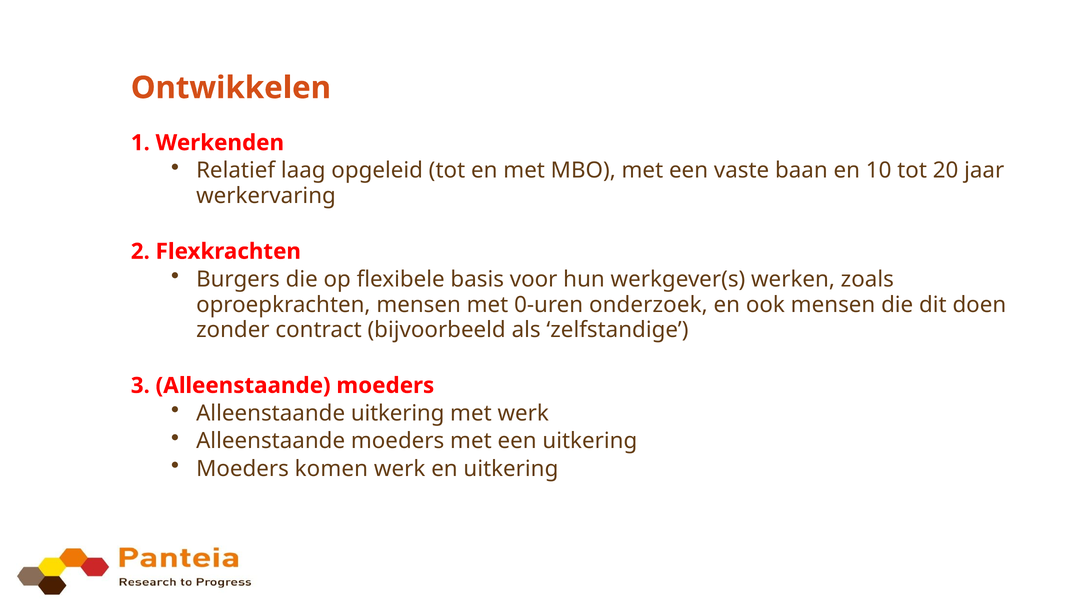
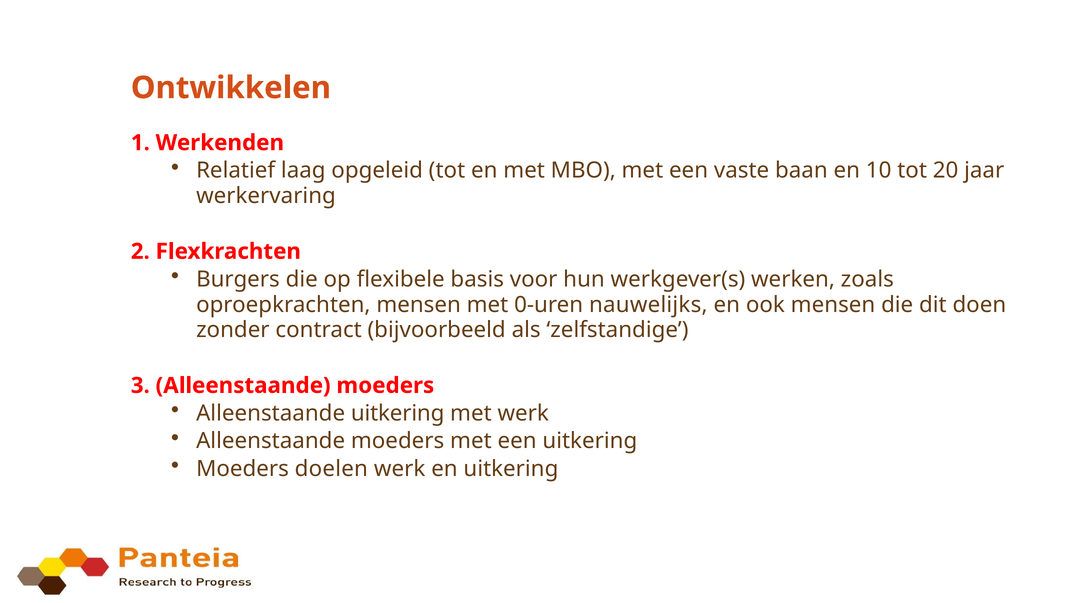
onderzoek: onderzoek -> nauwelijks (648, 305)
komen: komen -> doelen (331, 469)
